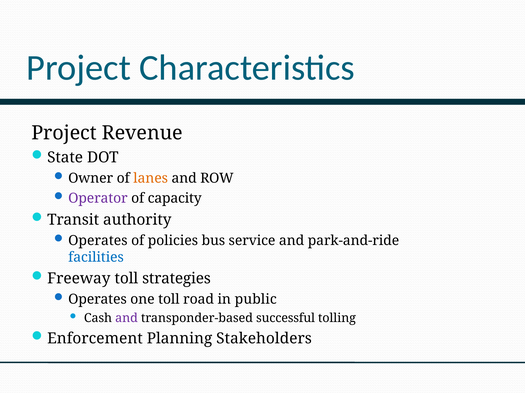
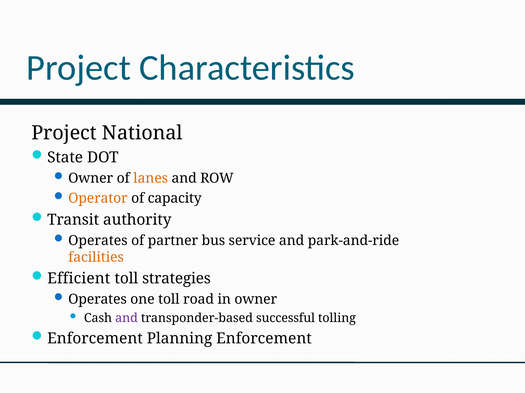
Revenue: Revenue -> National (142, 133)
Operator colour: purple -> orange (98, 199)
policies: policies -> partner (173, 241)
facilities colour: blue -> orange (96, 258)
Freeway: Freeway -> Efficient (79, 279)
in public: public -> owner (256, 300)
Planning Stakeholders: Stakeholders -> Enforcement (264, 339)
